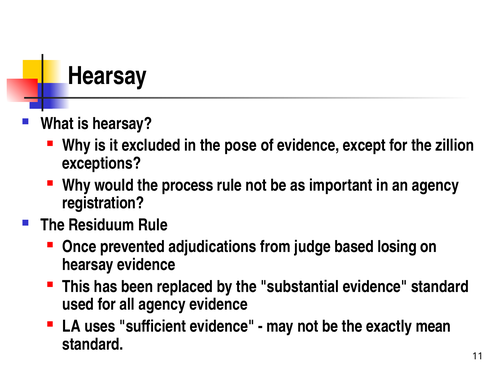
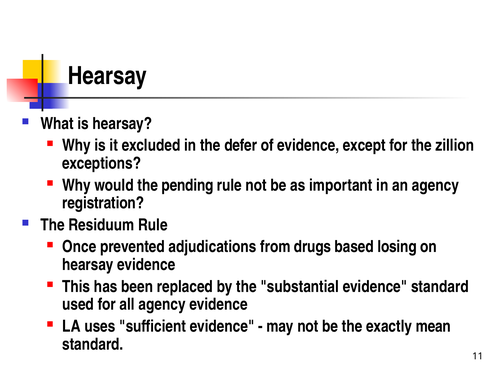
pose: pose -> defer (241, 146)
process: process -> pending (188, 185)
judge: judge -> drugs (313, 247)
